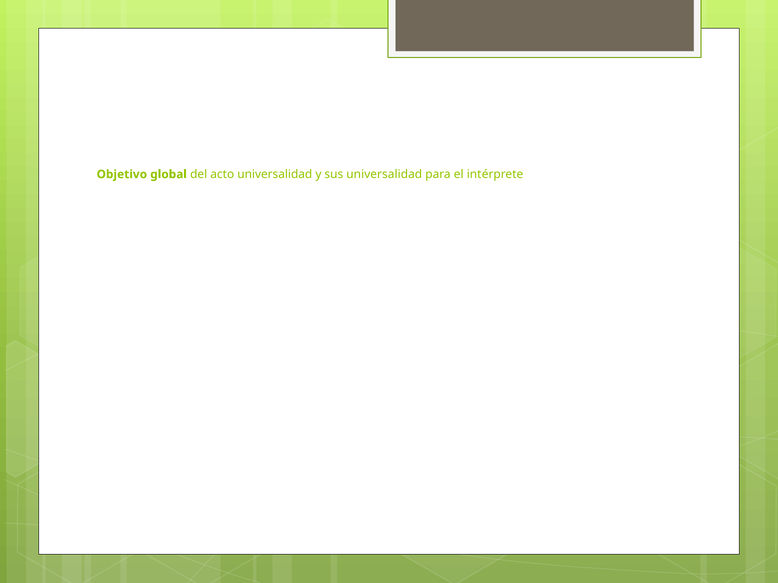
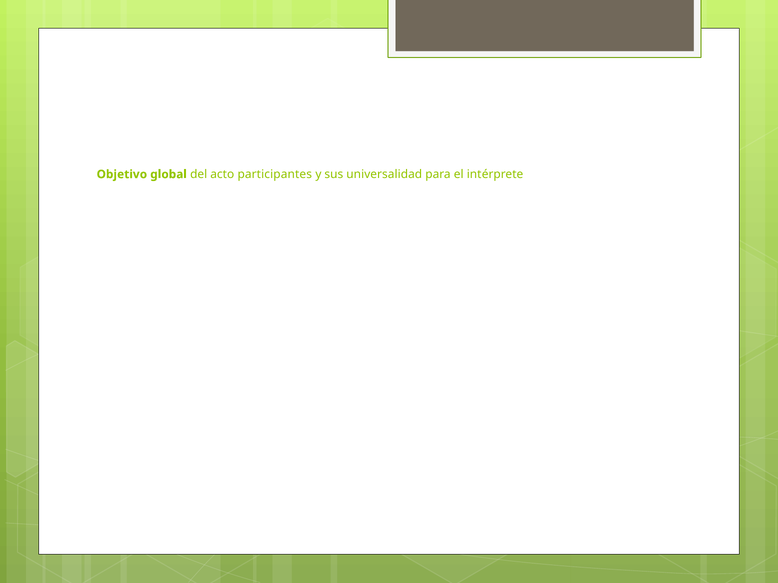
acto universalidad: universalidad -> participantes (275, 174)
